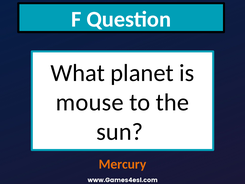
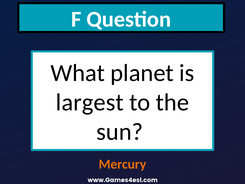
mouse: mouse -> largest (90, 102)
